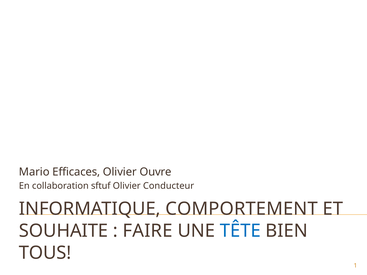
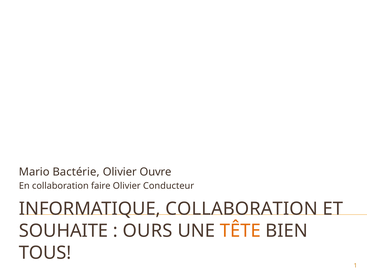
Efficaces: Efficaces -> Bactérie (76, 172)
sftuf: sftuf -> faire (101, 186)
INFORMATIQUE COMPORTEMENT: COMPORTEMENT -> COLLABORATION (242, 209)
FAIRE: FAIRE -> OURS (148, 231)
TÊTE colour: blue -> orange (240, 231)
